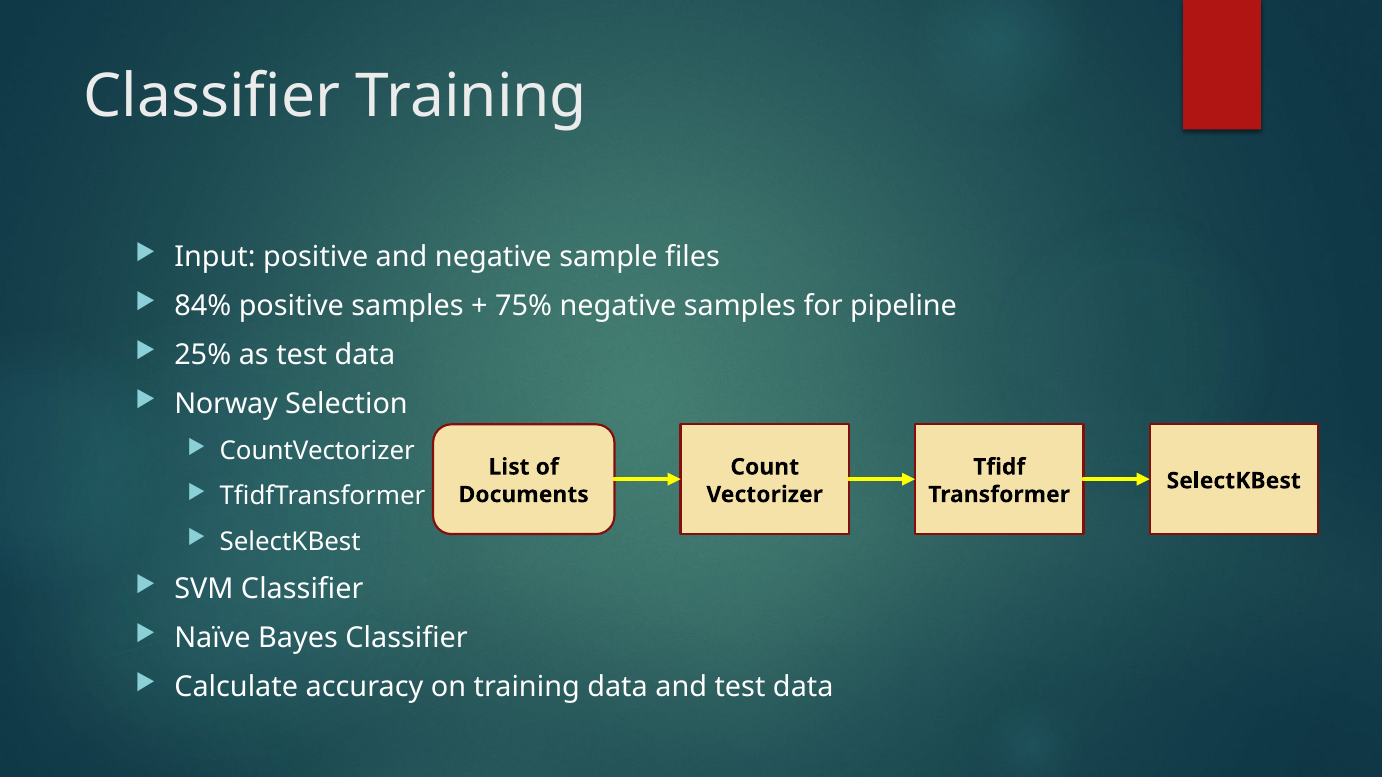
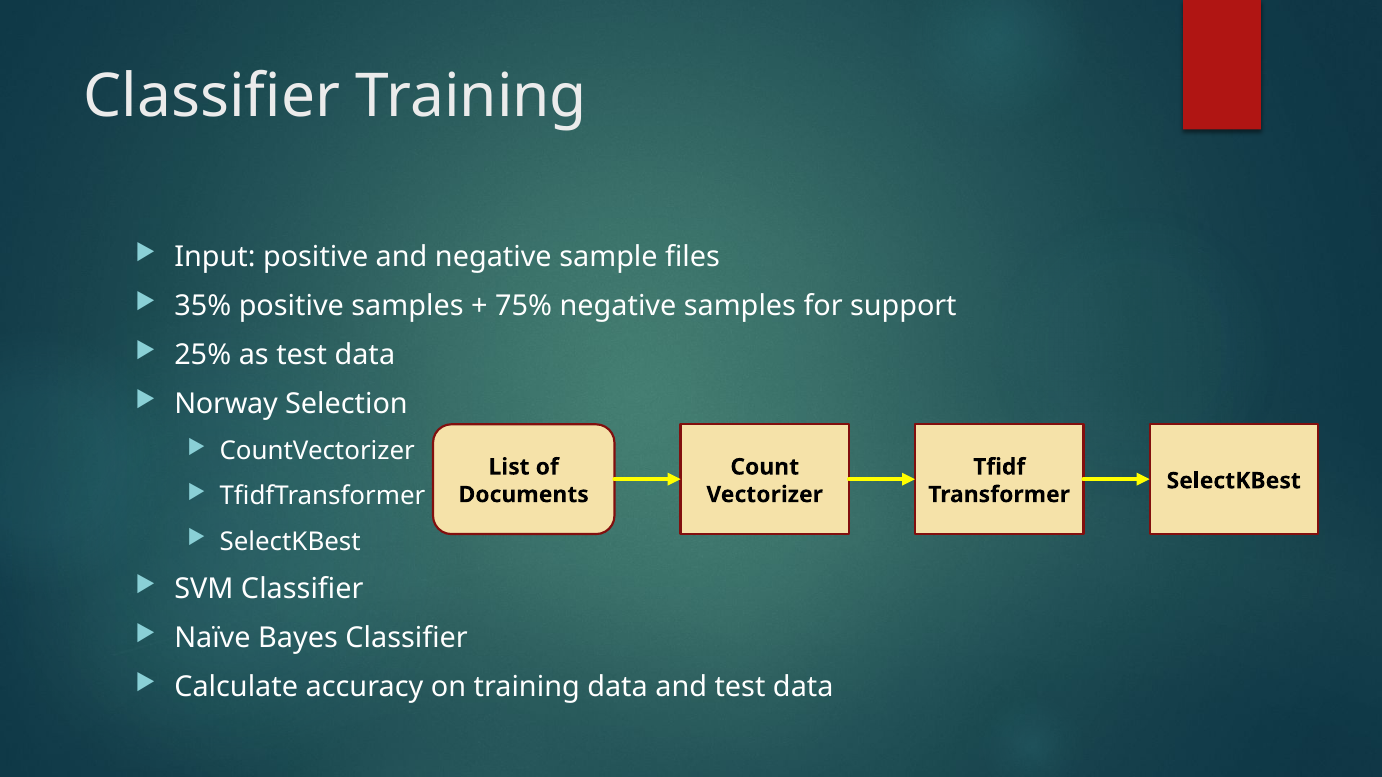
84%: 84% -> 35% (203, 306)
pipeline: pipeline -> support (903, 306)
